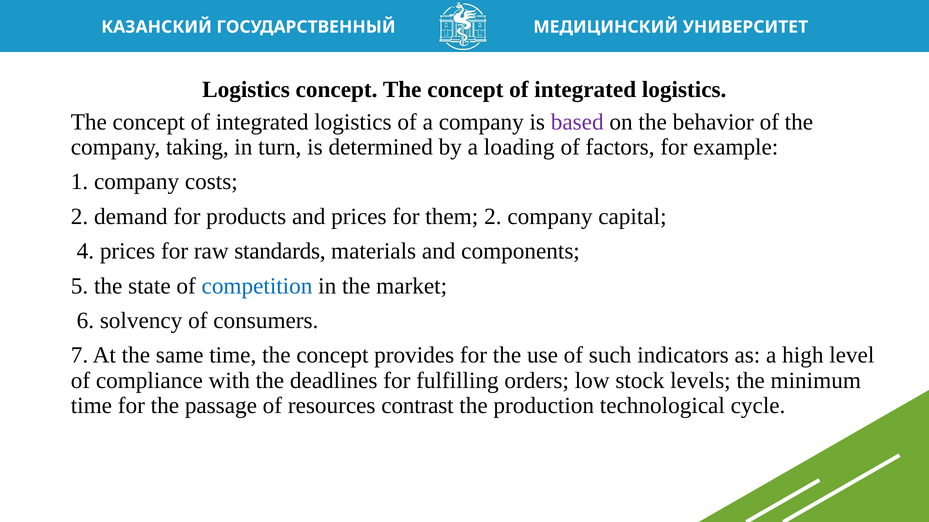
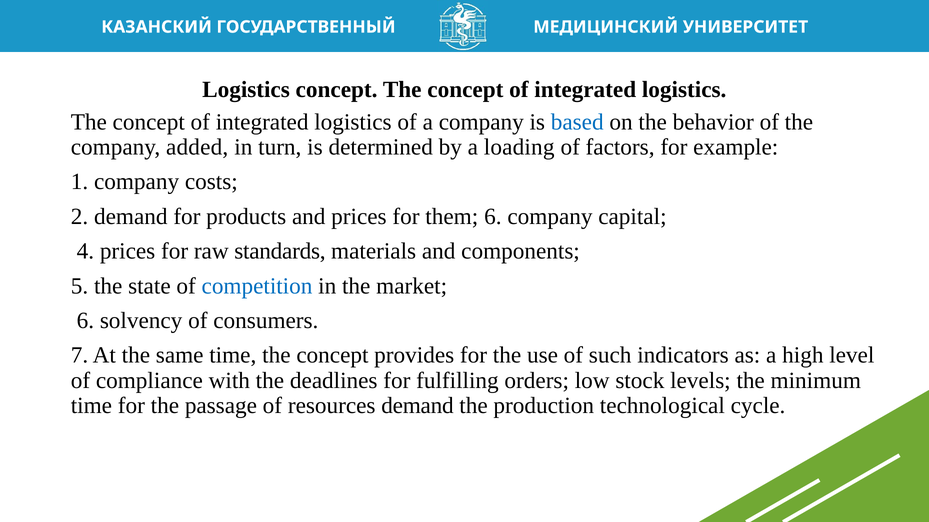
based colour: purple -> blue (577, 122)
taking: taking -> added (197, 147)
them 2: 2 -> 6 (493, 217)
resources contrast: contrast -> demand (417, 406)
